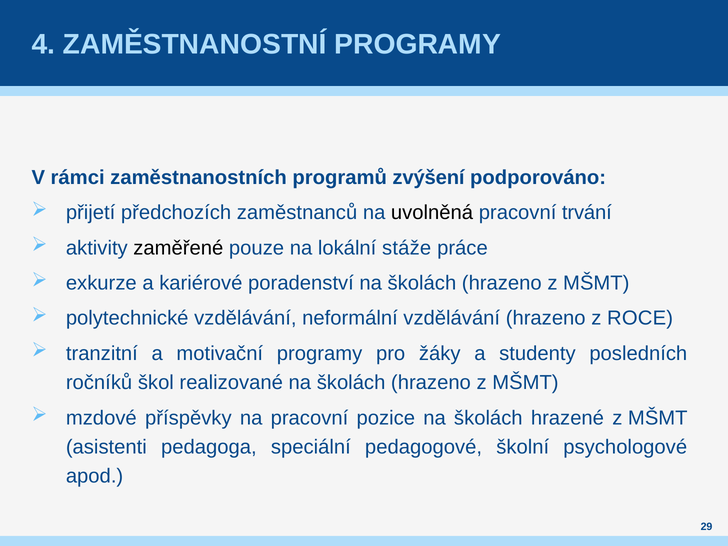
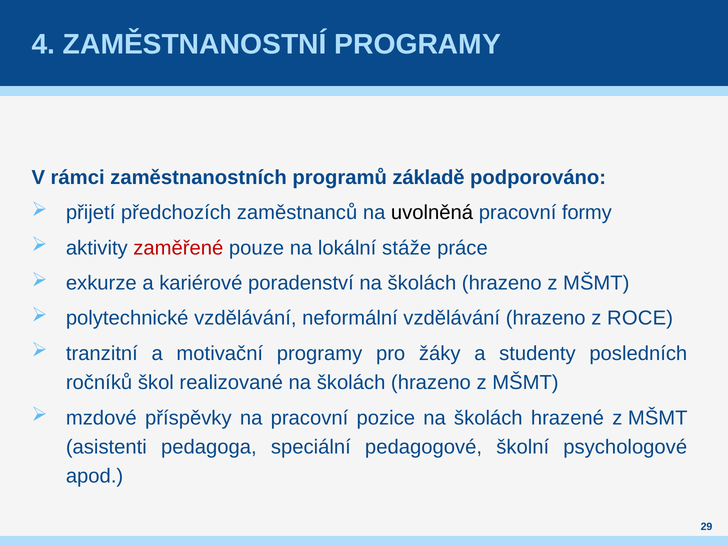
zvýšení: zvýšení -> základě (429, 178)
trvání: trvání -> formy (587, 213)
zaměřené colour: black -> red (178, 248)
